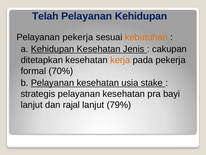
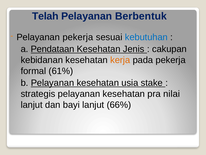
Pelayanan Kehidupan: Kehidupan -> Berbentuk (141, 16)
kebutuhan colour: orange -> blue (146, 37)
a Kehidupan: Kehidupan -> Pendataan (53, 49)
ditetapkan: ditetapkan -> kebidanan (42, 60)
70%: 70% -> 61% (61, 71)
bayi: bayi -> nilai (172, 94)
rajal: rajal -> bayi (71, 105)
79%: 79% -> 66% (119, 105)
